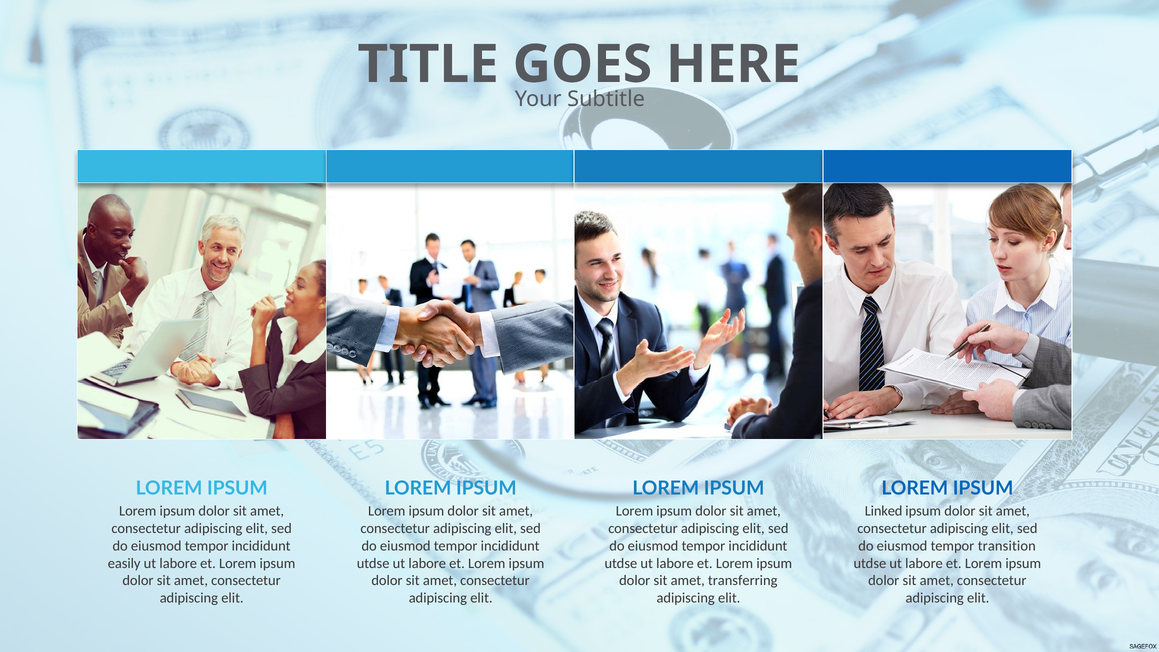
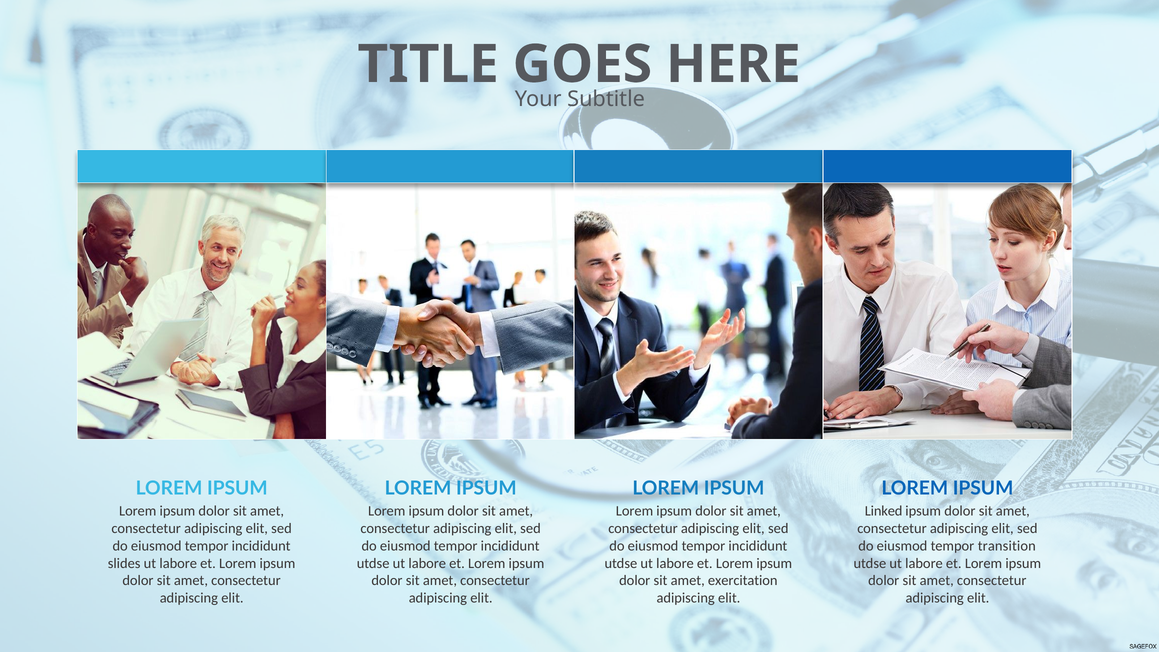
easily: easily -> slides (124, 563)
transferring: transferring -> exercitation (743, 581)
